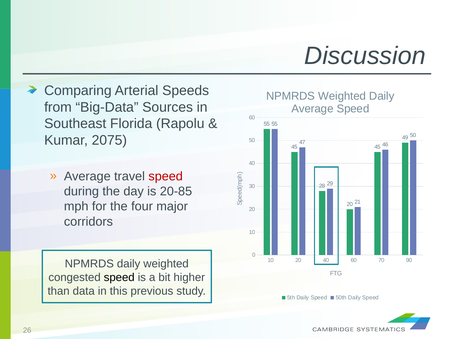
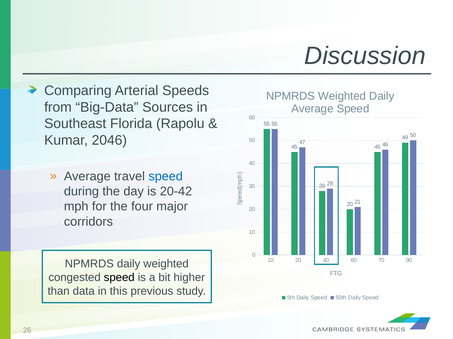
2075: 2075 -> 2046 (109, 141)
speed colour: red -> blue (166, 177)
20-85: 20-85 -> 20-42 (176, 192)
